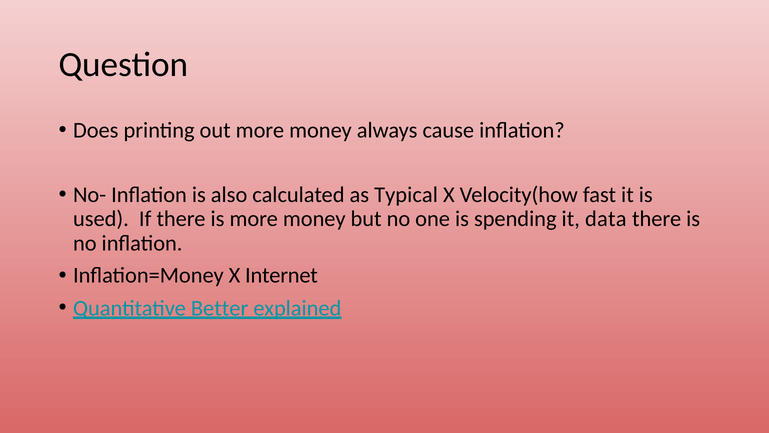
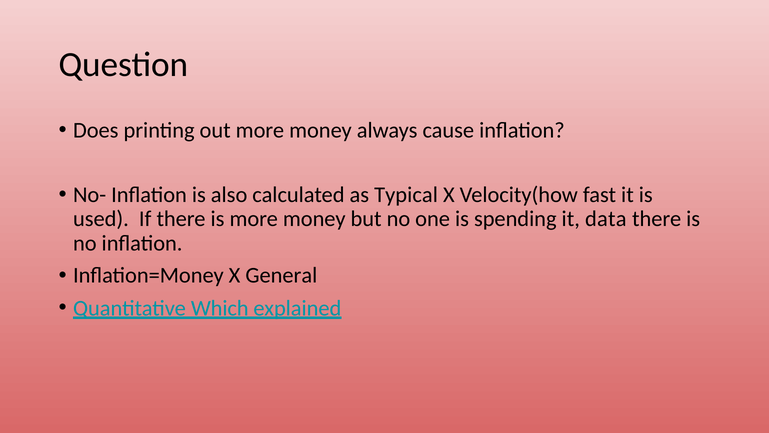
Internet: Internet -> General (281, 275)
Better: Better -> Which (220, 308)
